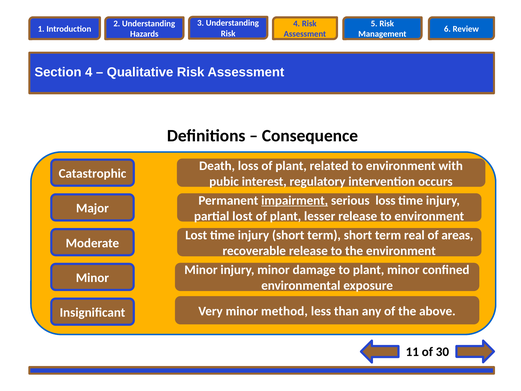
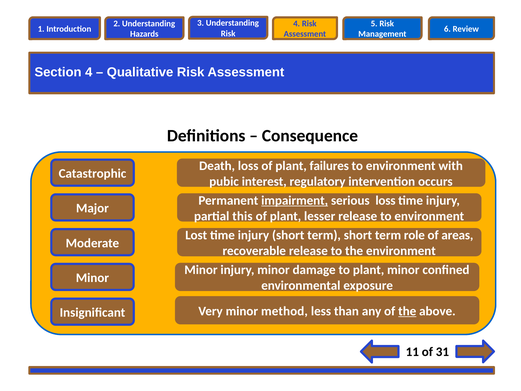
related: related -> failures (329, 166)
partial lost: lost -> this (242, 216)
real: real -> role (414, 235)
the underline: none -> present (407, 311)
30: 30 -> 31 (442, 351)
